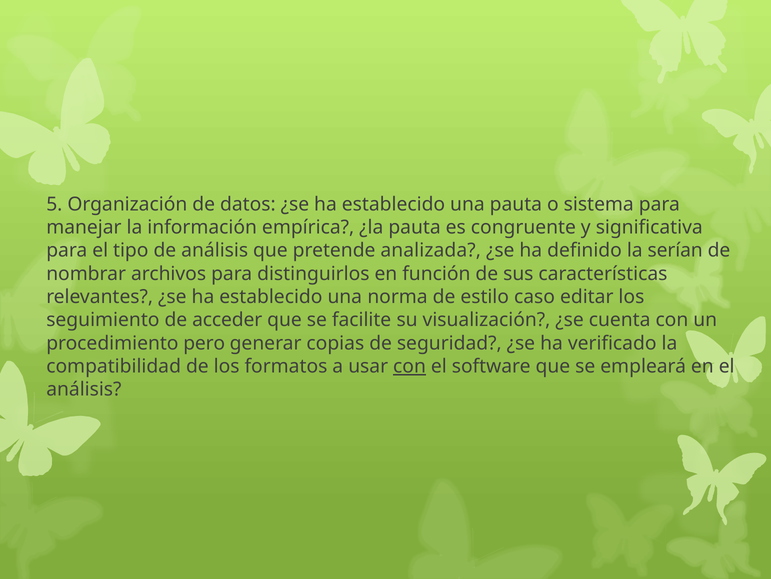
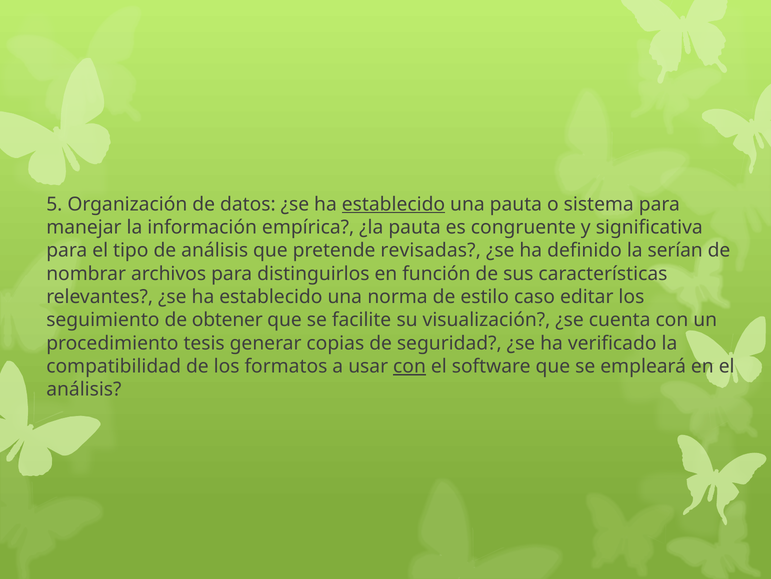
establecido underline: none -> present (393, 204)
analizada: analizada -> revisadas (431, 250)
acceder: acceder -> obtener (227, 320)
pero: pero -> tesis (204, 343)
